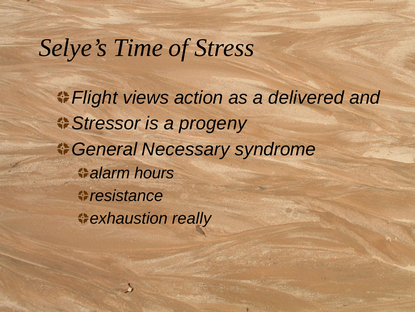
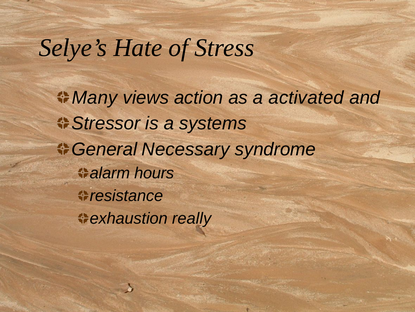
Time: Time -> Hate (138, 48)
Flight: Flight -> Many (95, 97)
delivered: delivered -> activated (306, 97)
progeny: progeny -> systems (213, 123)
